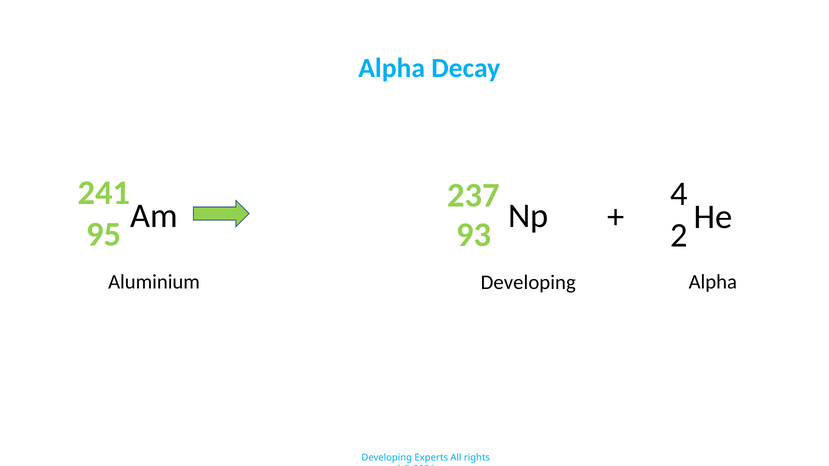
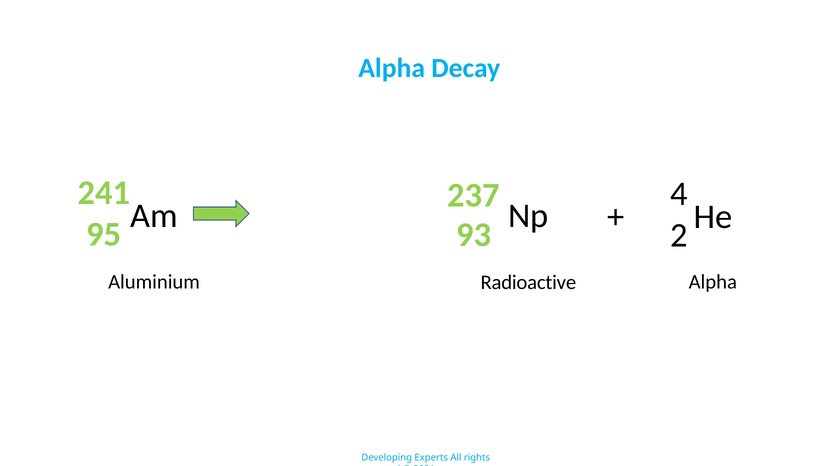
Developing: Developing -> Radioactive (528, 283)
